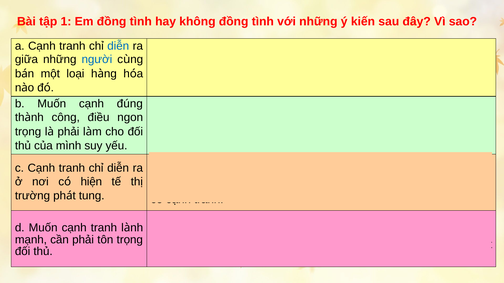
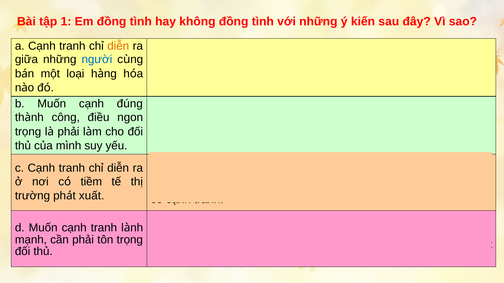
diễn colour: blue -> orange (118, 46)
hiện: hiện -> tiềm (91, 182)
tung: tung -> xuất (92, 196)
